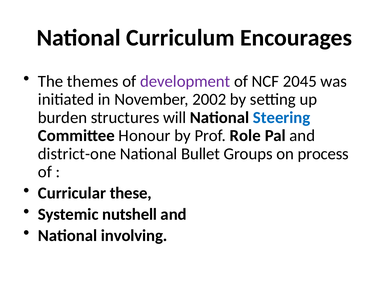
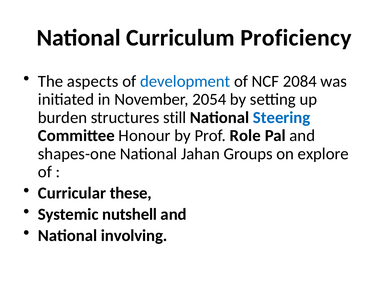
Encourages: Encourages -> Proficiency (296, 38)
themes: themes -> aspects (93, 81)
development colour: purple -> blue (185, 81)
2045: 2045 -> 2084 (300, 81)
2002: 2002 -> 2054 (209, 99)
will: will -> still (175, 117)
district-one: district-one -> shapes-one (77, 154)
Bullet: Bullet -> Jahan (201, 154)
process: process -> explore (323, 154)
